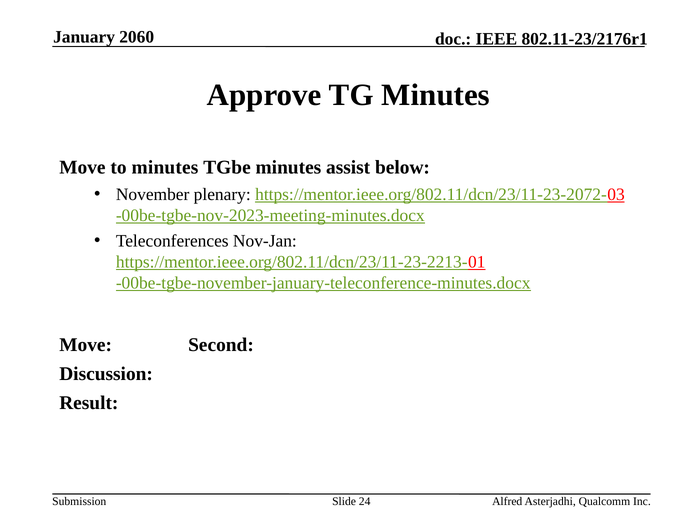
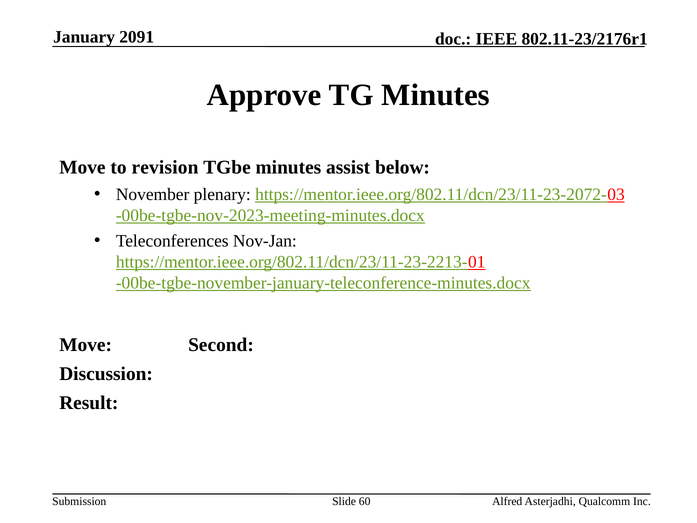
2060: 2060 -> 2091 (137, 37)
to minutes: minutes -> revision (165, 167)
24: 24 -> 60 (365, 501)
